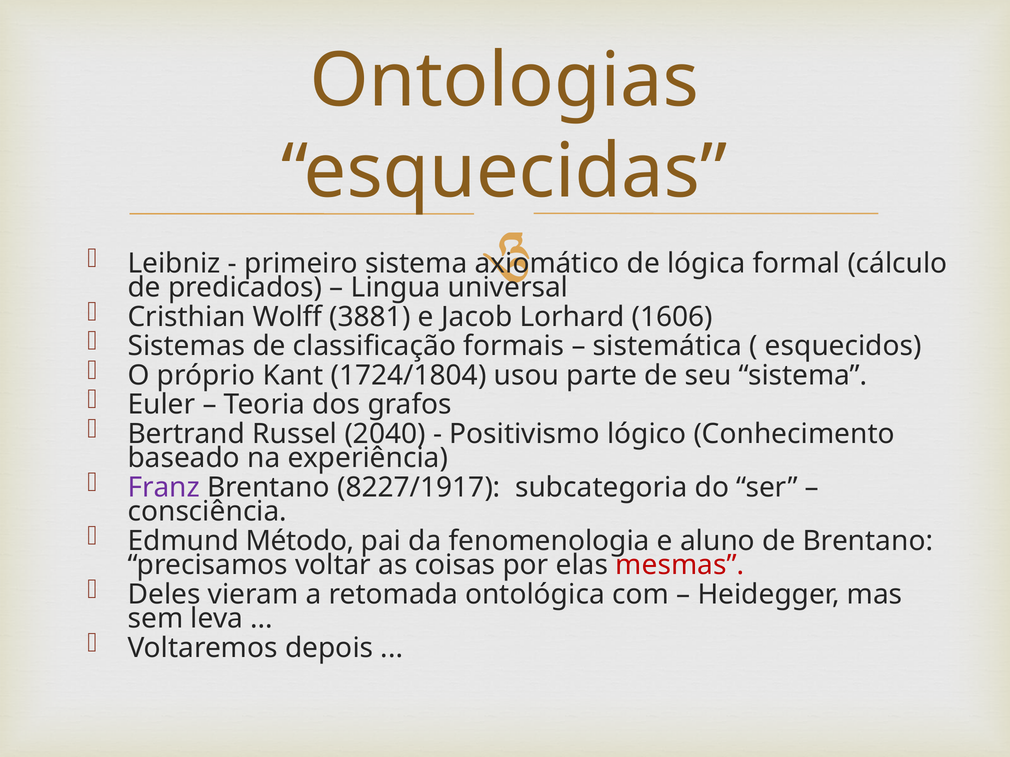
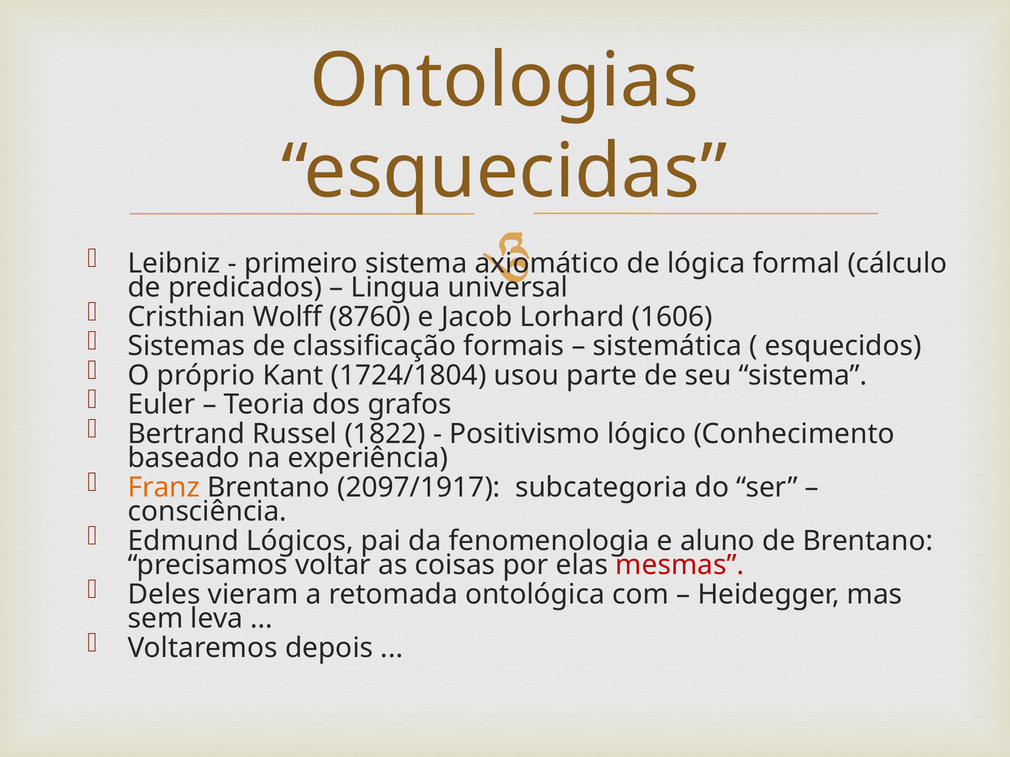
3881: 3881 -> 8760 (370, 317)
2040: 2040 -> 1822 (385, 434)
Franz colour: purple -> orange (164, 488)
8227/1917: 8227/1917 -> 2097/1917 (419, 488)
Método: Método -> Lógicos (300, 541)
